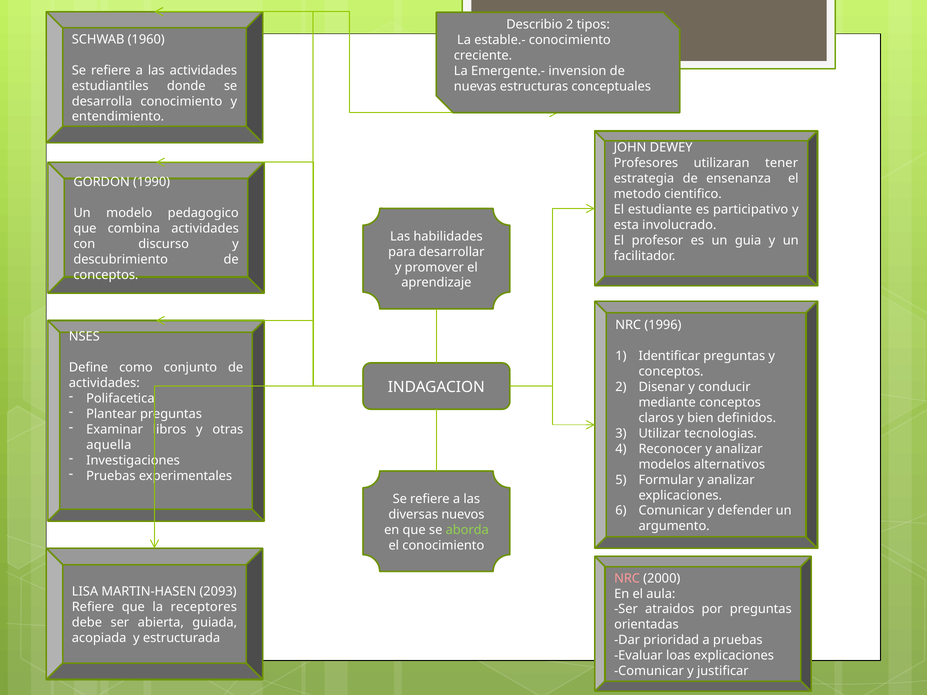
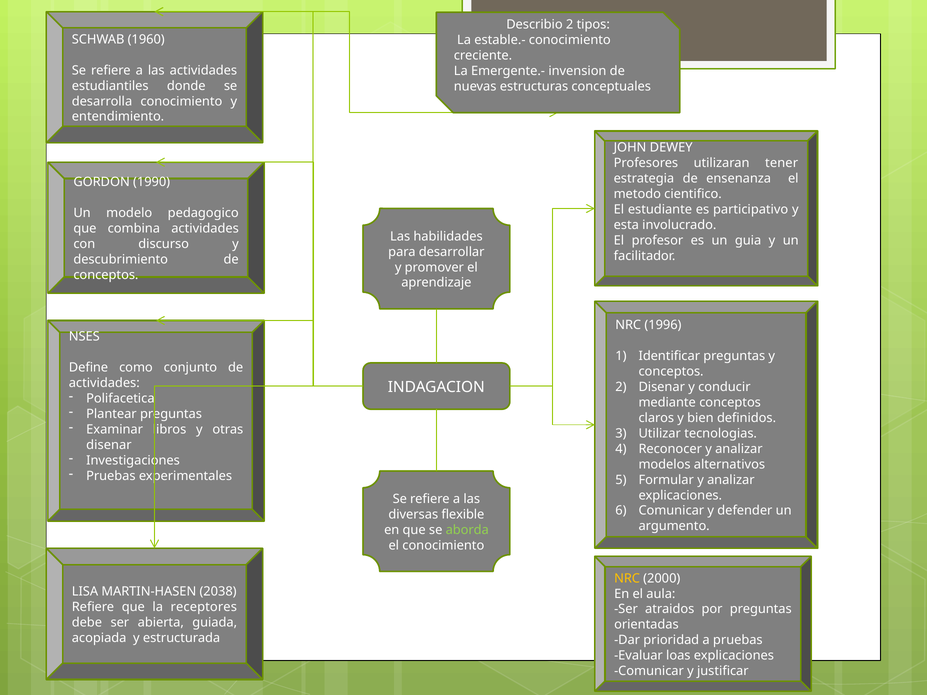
aquella: aquella -> disenar (109, 445)
nuevos: nuevos -> flexible (463, 515)
NRC colour: pink -> yellow (627, 579)
2093: 2093 -> 2038 (218, 592)
